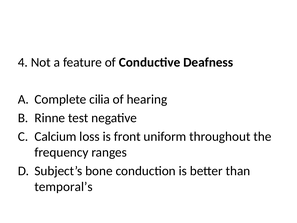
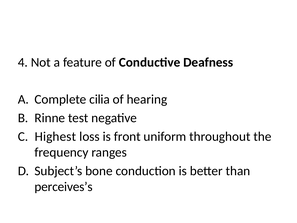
Calcium: Calcium -> Highest (55, 136)
temporal’s: temporal’s -> perceives’s (64, 187)
